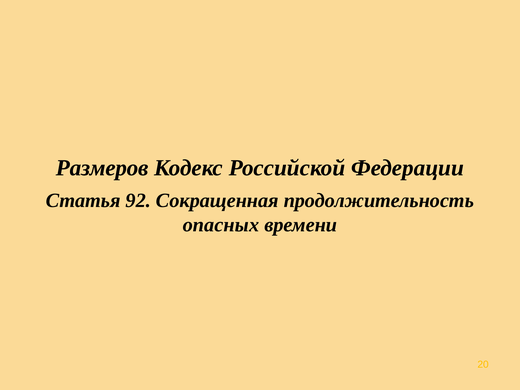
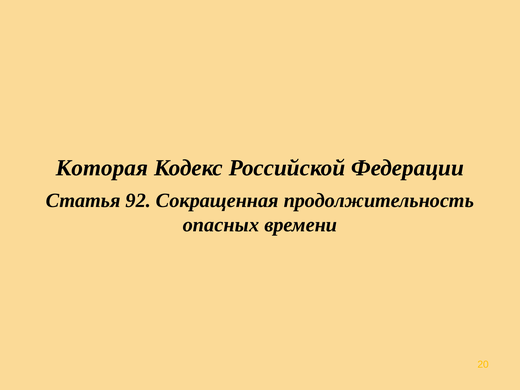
Размеров: Размеров -> Которая (102, 168)
